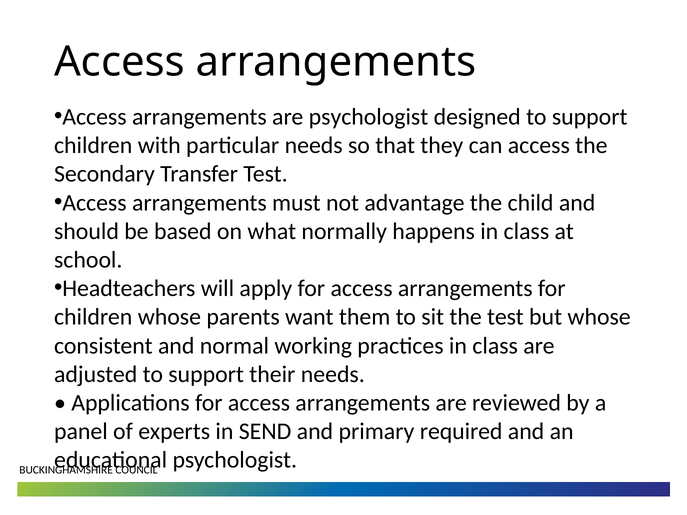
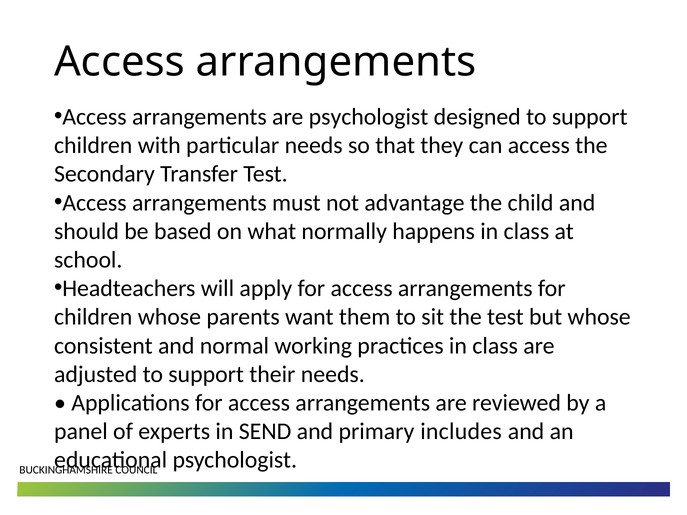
required: required -> includes (461, 432)
